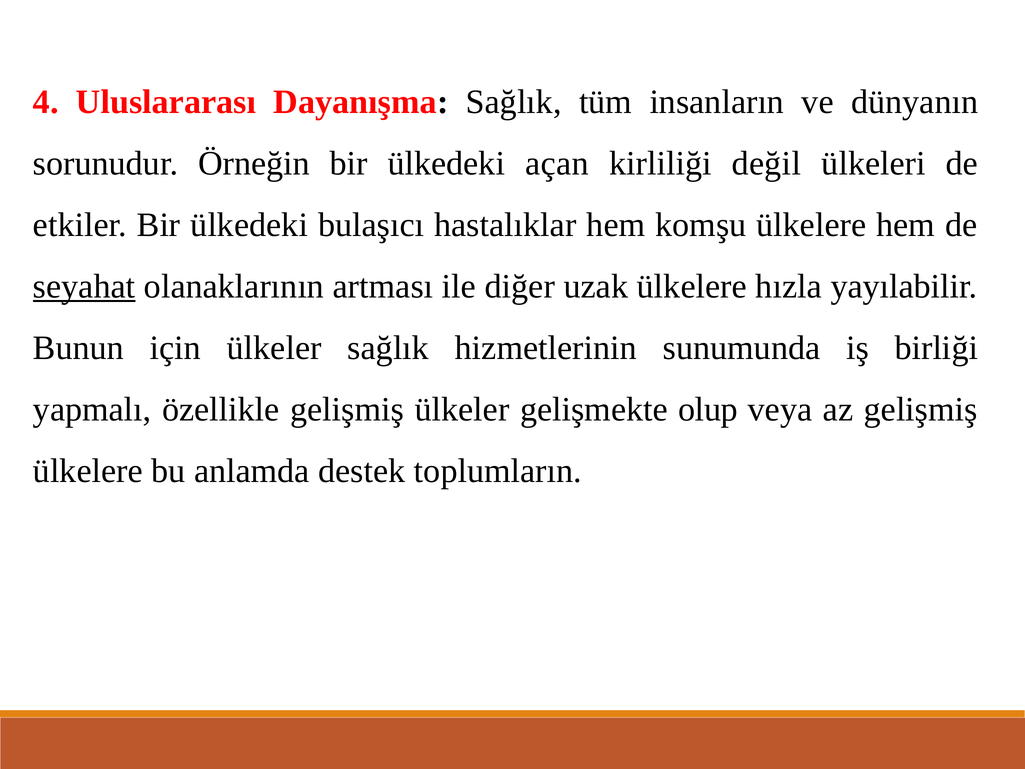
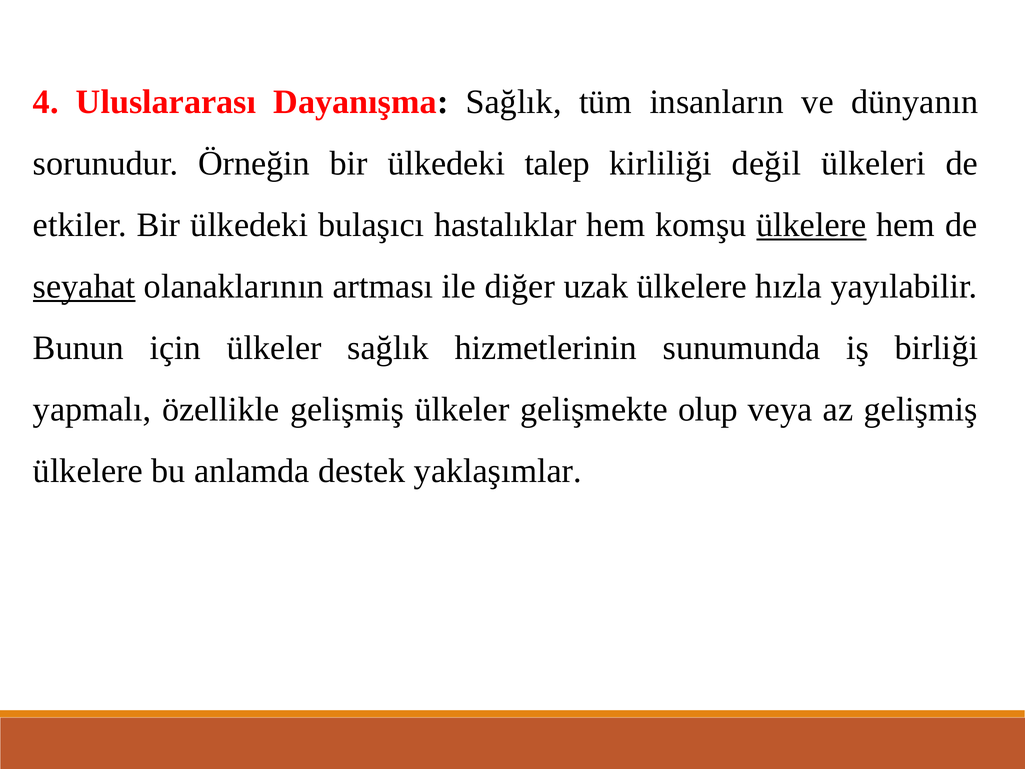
açan: açan -> talep (557, 163)
ülkelere underline: none -> present (811, 225)
toplumların: toplumların -> yaklaşımlar (498, 471)
